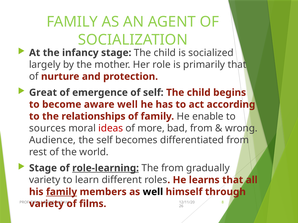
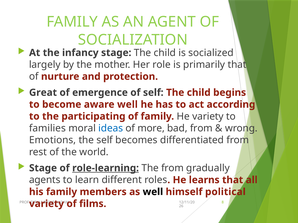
relationships: relationships -> participating (93, 117)
He enable: enable -> variety (208, 117)
sources: sources -> families (47, 129)
ideas colour: red -> blue (111, 129)
Audience: Audience -> Emotions (53, 140)
variety: variety -> agents (45, 180)
family underline: present -> none (62, 192)
through: through -> political (225, 192)
